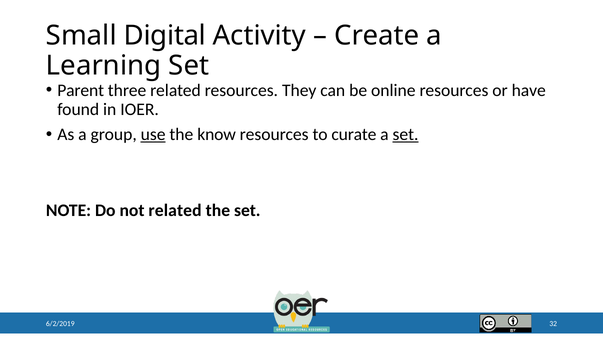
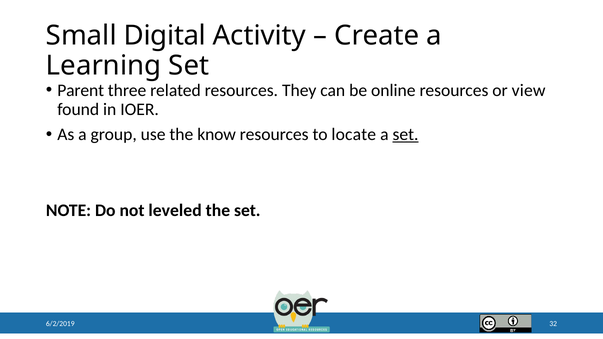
have: have -> view (529, 90)
use underline: present -> none (153, 135)
curate: curate -> locate (354, 135)
not related: related -> leveled (175, 210)
